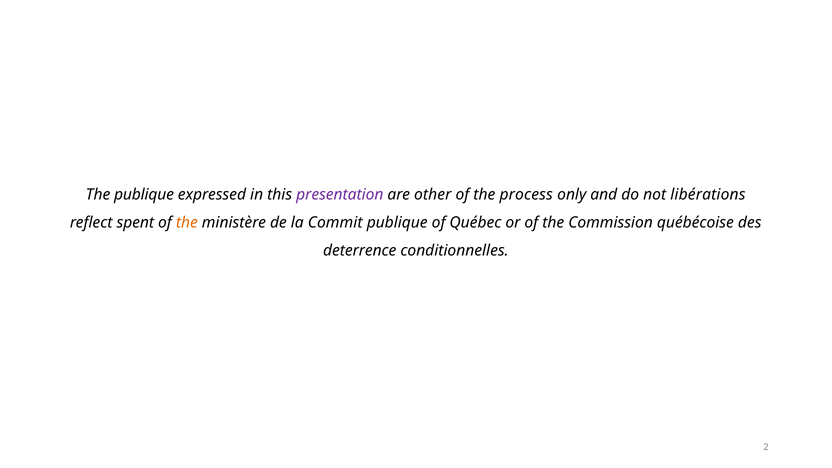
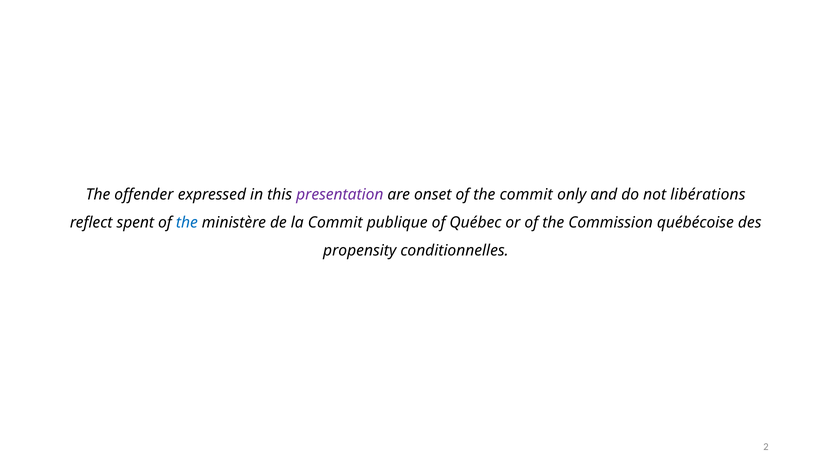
The publique: publique -> offender (144, 194)
other: other -> onset (433, 194)
the process: process -> commit (526, 194)
the colour: orange -> blue (187, 223)
deterrence: deterrence -> propensity (360, 251)
